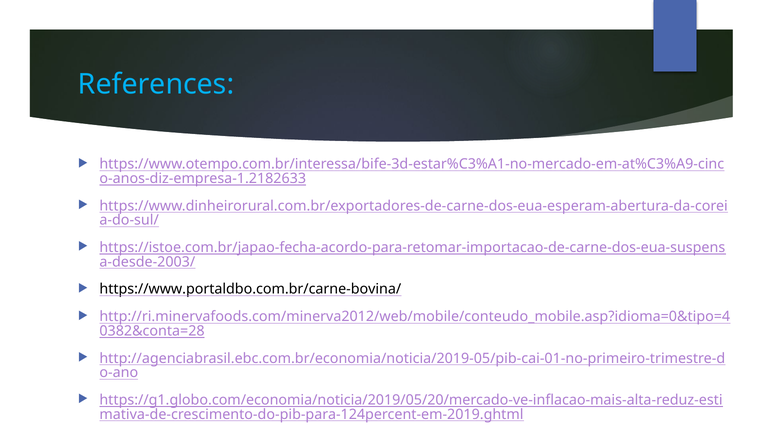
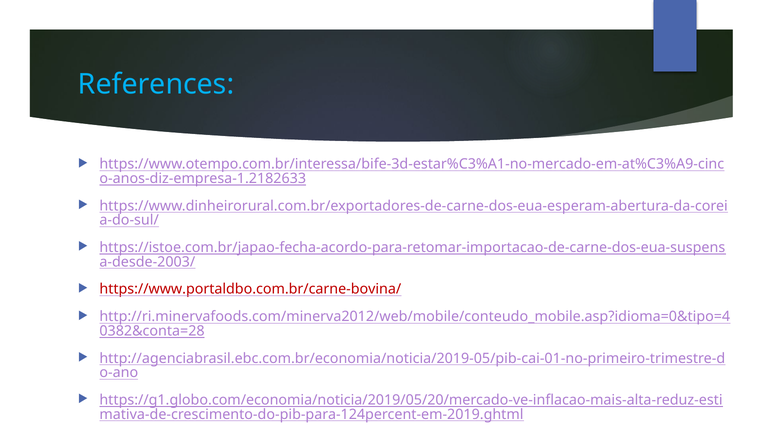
https://www.portaldbo.com.br/carne-bovina/ colour: black -> red (250, 289)
